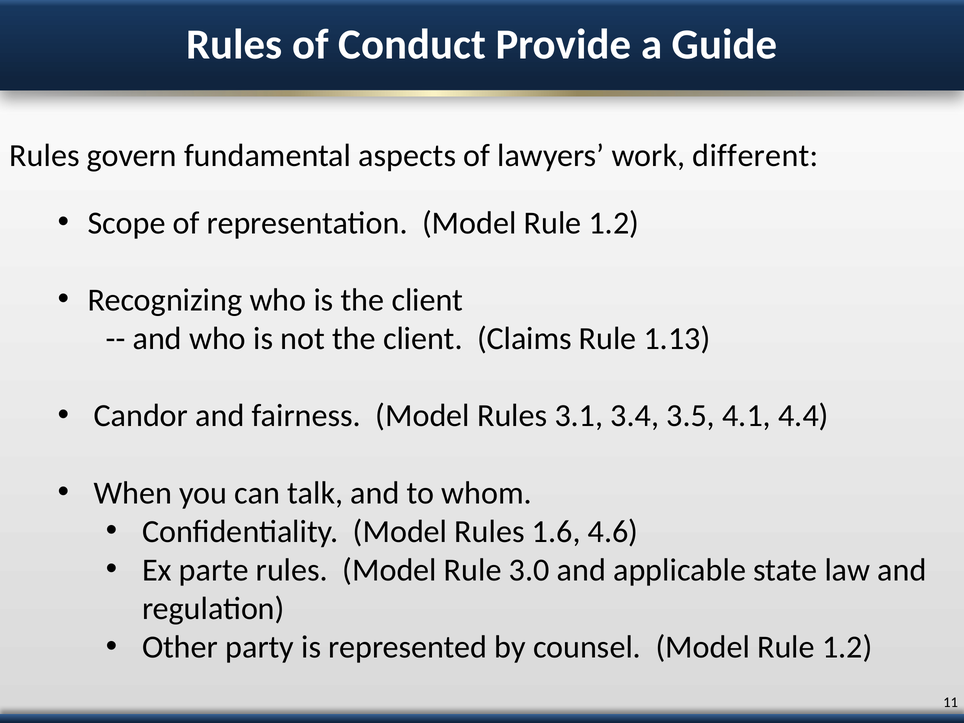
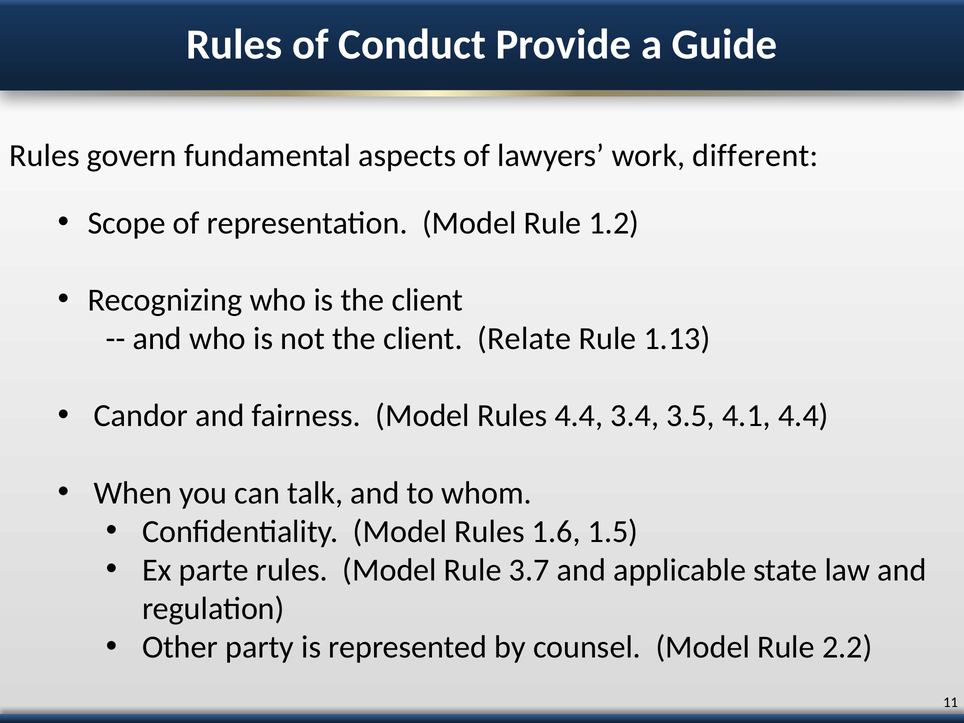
Claims: Claims -> Relate (524, 339)
Rules 3.1: 3.1 -> 4.4 (579, 416)
4.6: 4.6 -> 1.5 (613, 532)
3.0: 3.0 -> 3.7 (529, 570)
counsel Model Rule 1.2: 1.2 -> 2.2 (847, 647)
